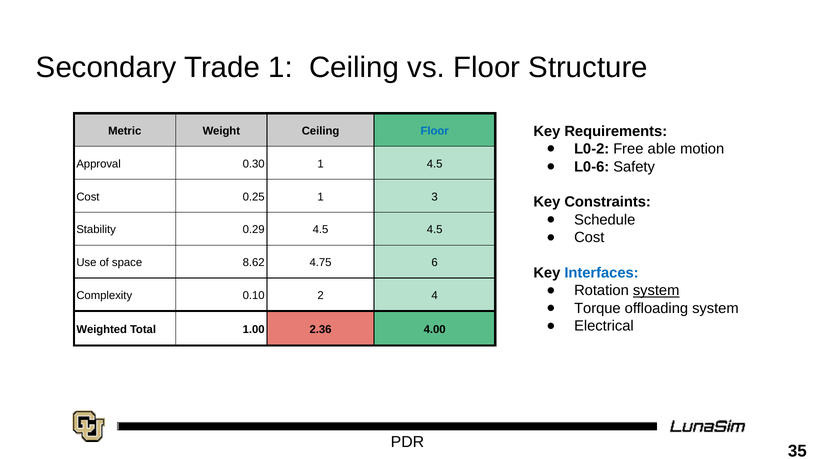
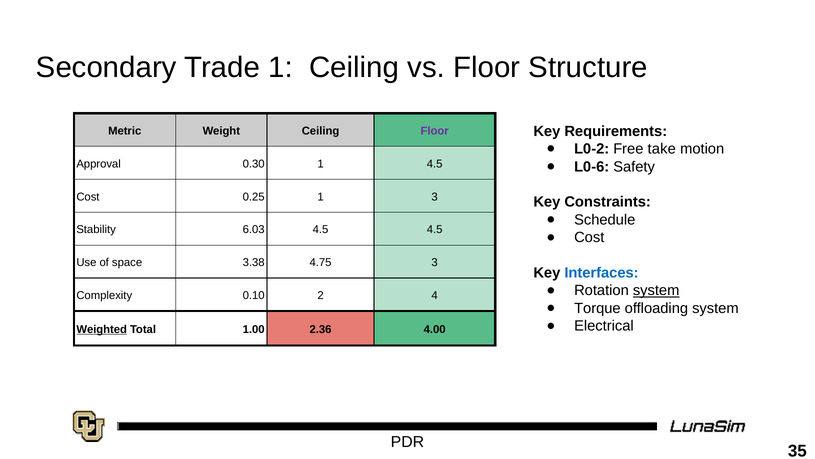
Floor colour: blue -> purple (435, 131)
able: able -> take (662, 149)
0.29: 0.29 -> 6.03 (254, 229)
8.62: 8.62 -> 3.38 (254, 262)
4.75 6: 6 -> 3 (435, 262)
Weighted underline: none -> present (102, 329)
